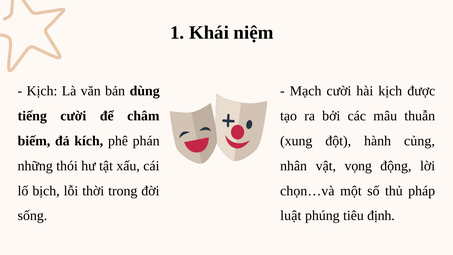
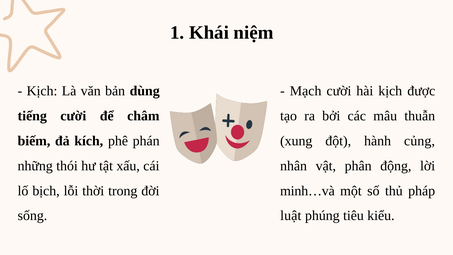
vọng: vọng -> phân (358, 166)
chọn…và: chọn…và -> minh…và (307, 191)
định: định -> kiểu (381, 216)
